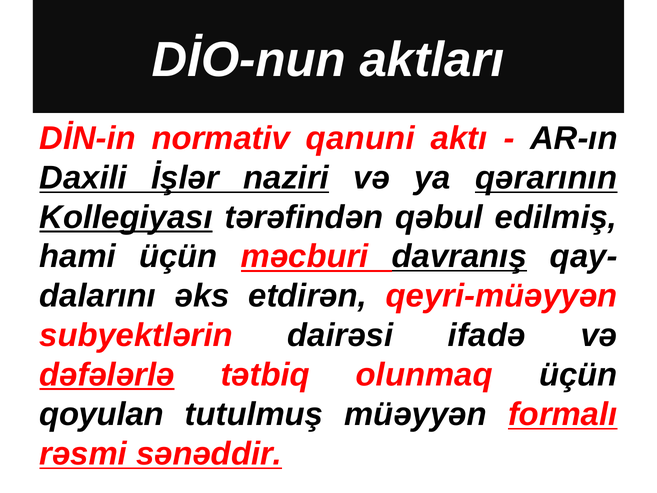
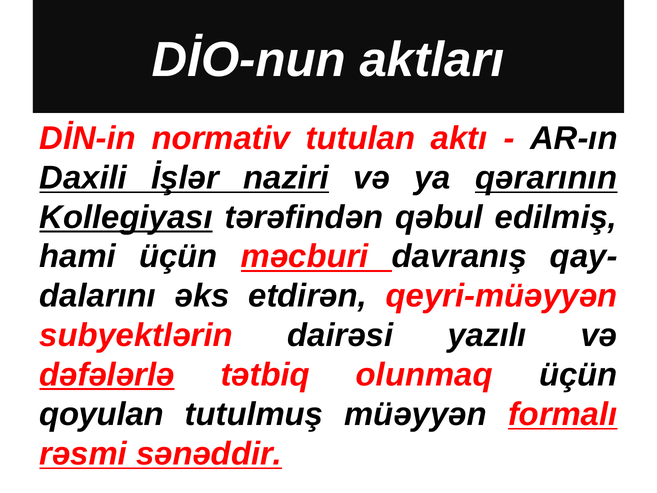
qanuni: qanuni -> tutulan (360, 138)
davranış underline: present -> none (459, 256)
ifadə: ifadə -> yazılı (487, 335)
